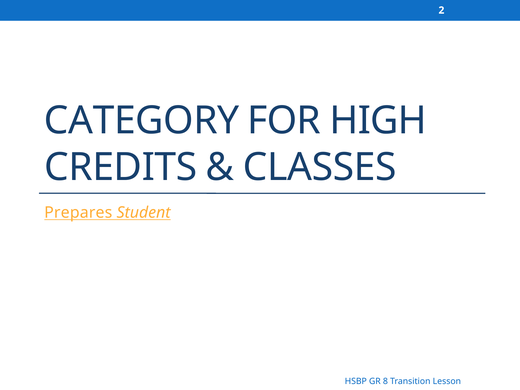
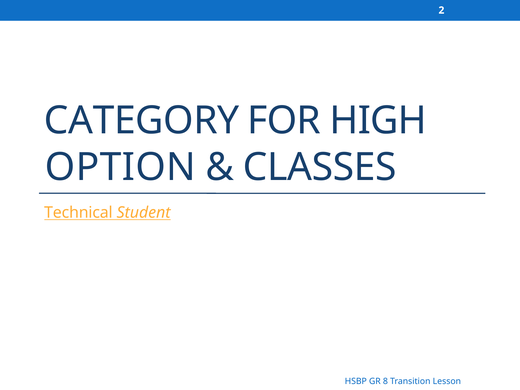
CREDITS: CREDITS -> OPTION (120, 167)
Prepares: Prepares -> Technical (78, 213)
